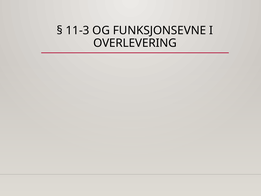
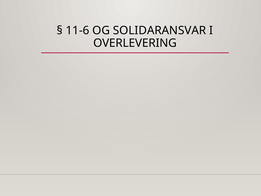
11-3: 11-3 -> 11-6 (78, 30)
FUNKSJONSEVNE: FUNKSJONSEVNE -> SOLIDARANSVAR (159, 30)
